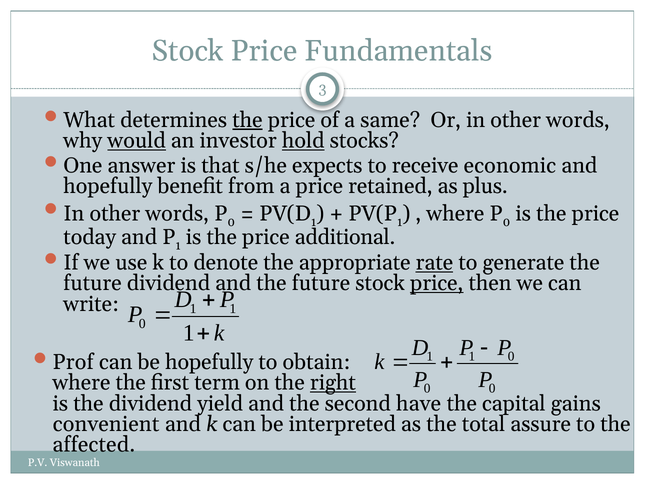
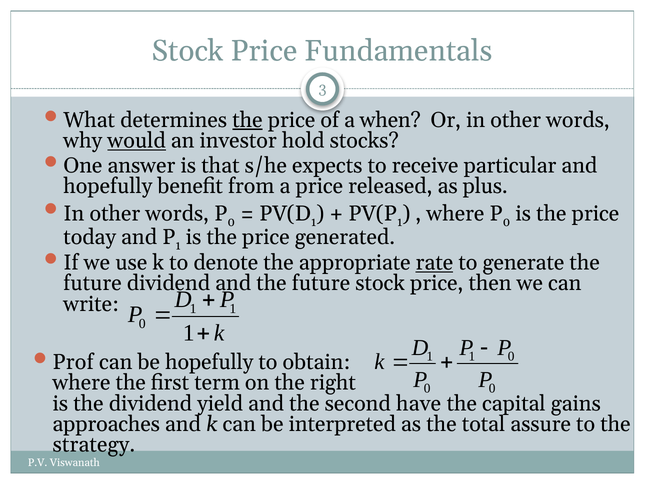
same: same -> when (390, 120)
hold underline: present -> none (303, 141)
economic: economic -> particular (510, 166)
retained: retained -> released (390, 186)
additional: additional -> generated (345, 237)
price underline: present -> none (437, 283)
right underline: present -> none (333, 383)
convenient: convenient -> approaches (106, 424)
affected: affected -> strategy (94, 445)
